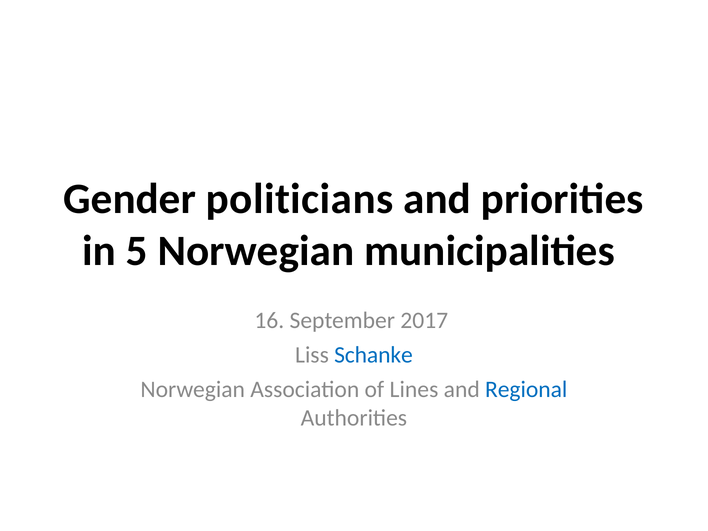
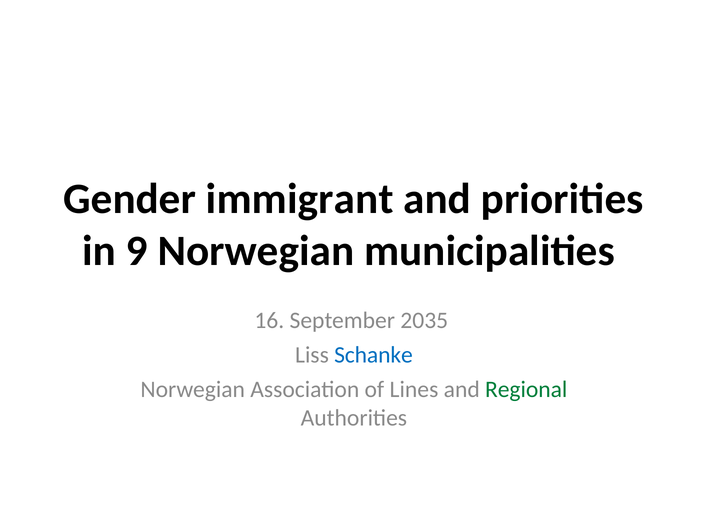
politicians: politicians -> immigrant (300, 199)
5: 5 -> 9 (137, 251)
2017: 2017 -> 2035 (424, 320)
Regional colour: blue -> green (526, 389)
